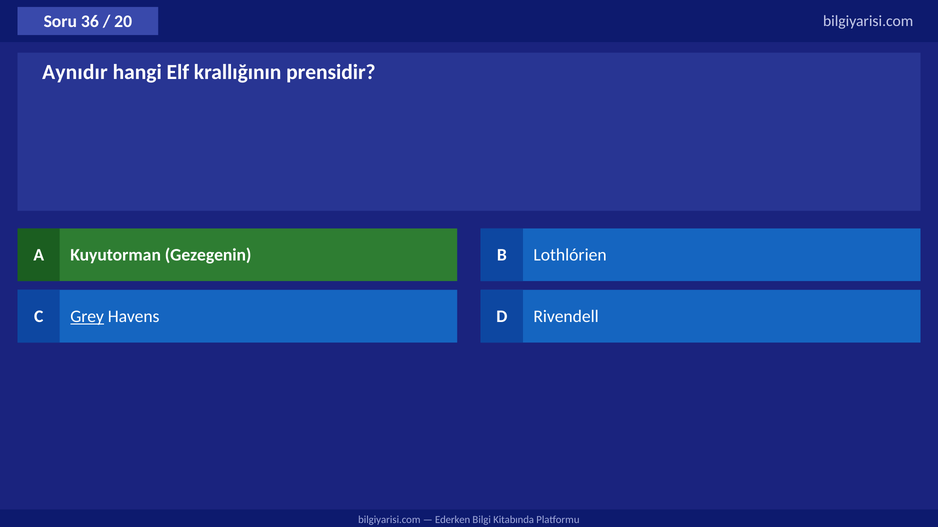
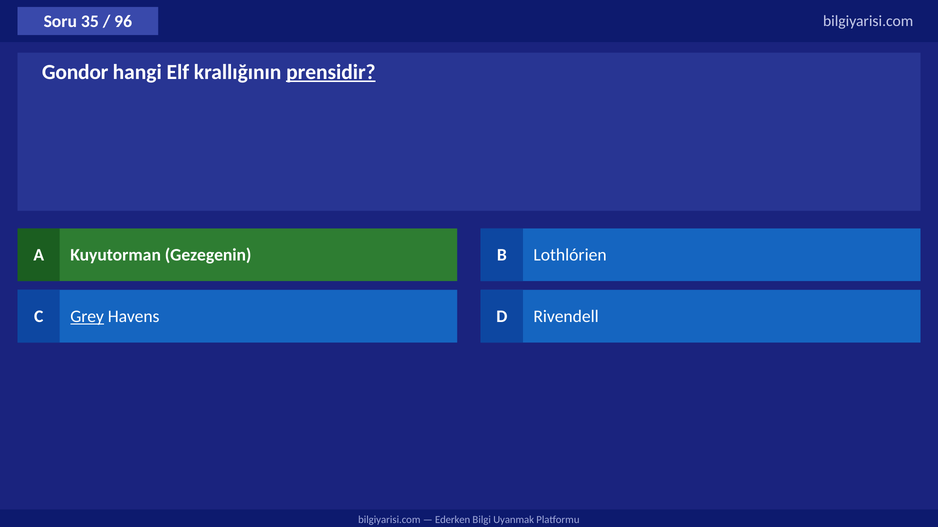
36: 36 -> 35 (90, 21)
20: 20 -> 96 (123, 21)
Aynıdır: Aynıdır -> Gondor (75, 72)
prensidir underline: none -> present (331, 72)
Kitabında: Kitabında -> Uyanmak (514, 520)
